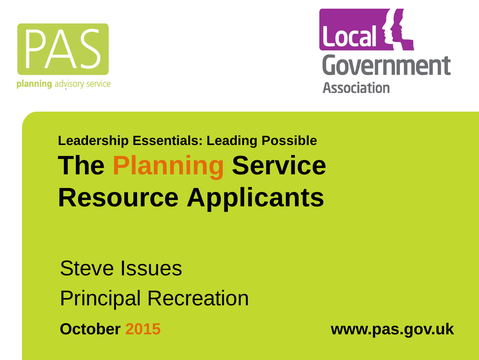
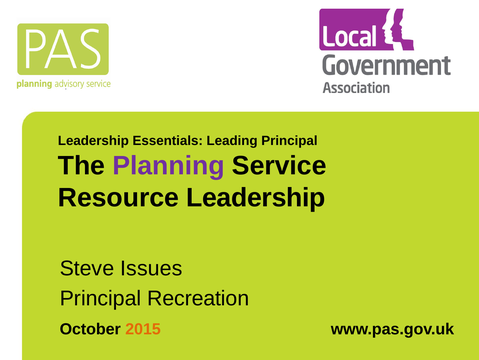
Leading Possible: Possible -> Principal (289, 140)
Planning colour: orange -> purple (169, 165)
Resource Applicants: Applicants -> Leadership (256, 197)
